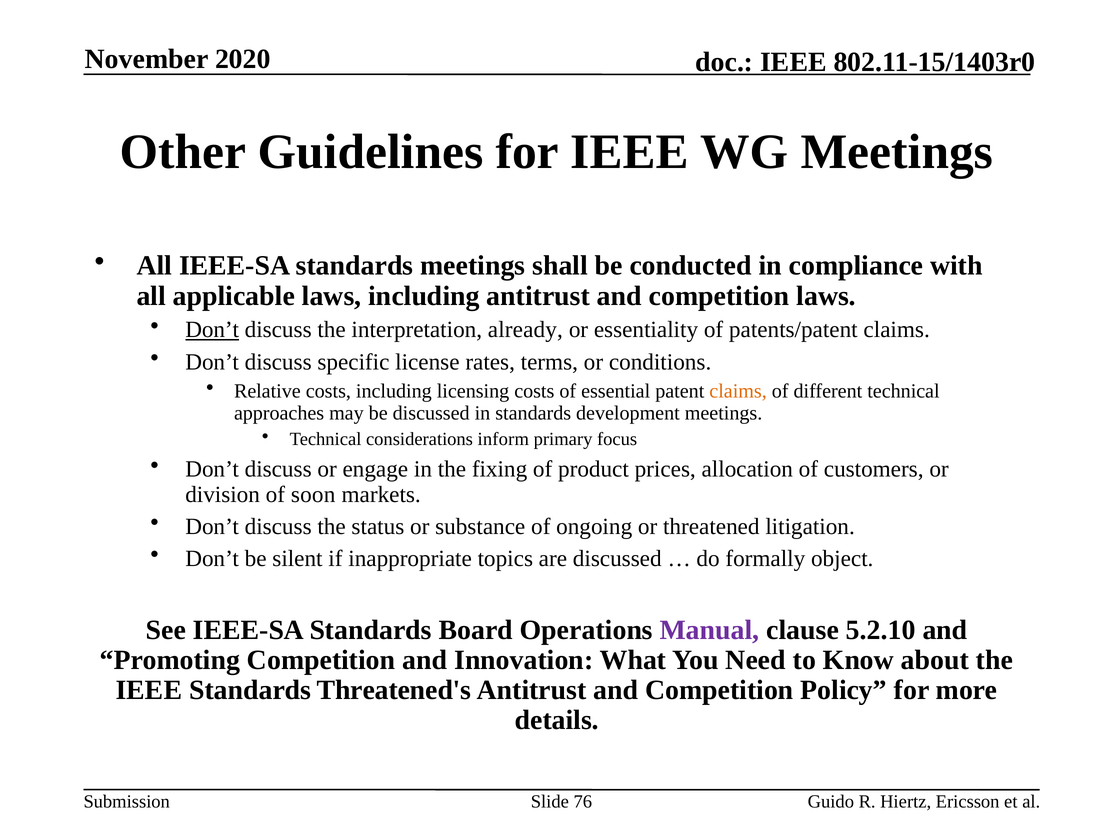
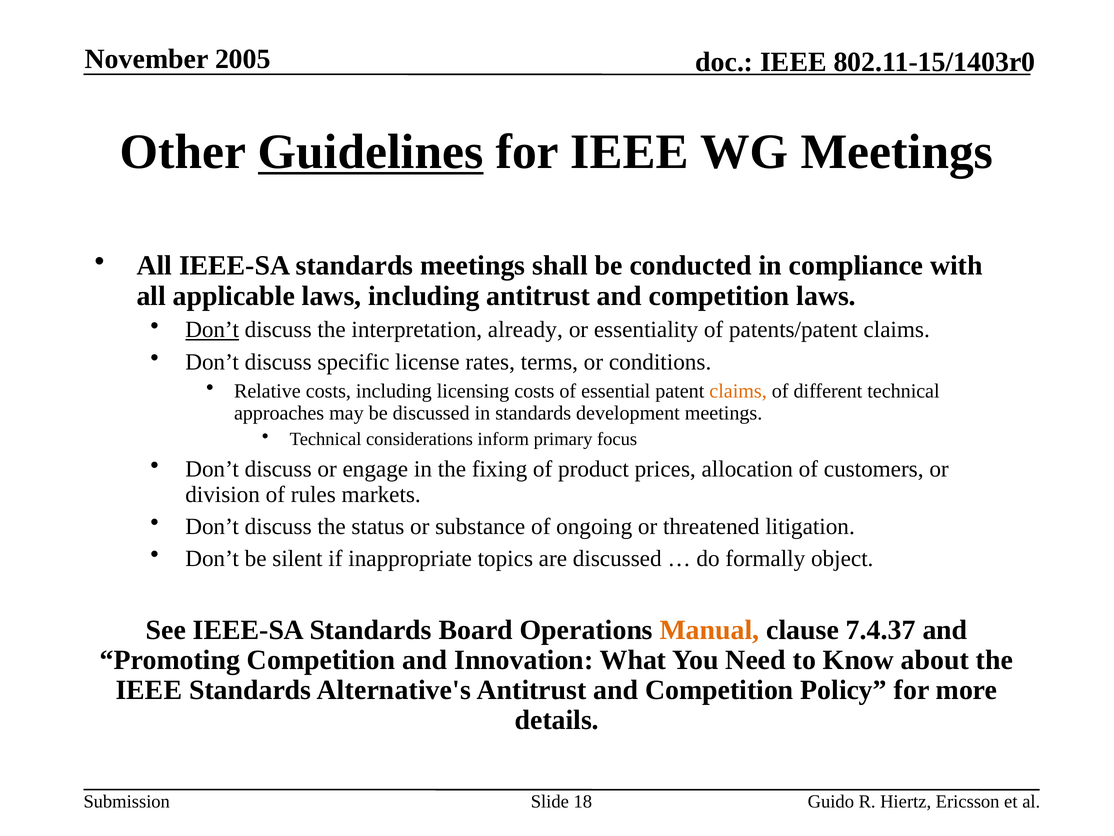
2020: 2020 -> 2005 (243, 59)
Guidelines underline: none -> present (371, 152)
soon: soon -> rules (313, 494)
Manual colour: purple -> orange (710, 629)
5.2.10: 5.2.10 -> 7.4.37 (881, 629)
Threatened's: Threatened's -> Alternative's (394, 690)
76: 76 -> 18 (583, 801)
